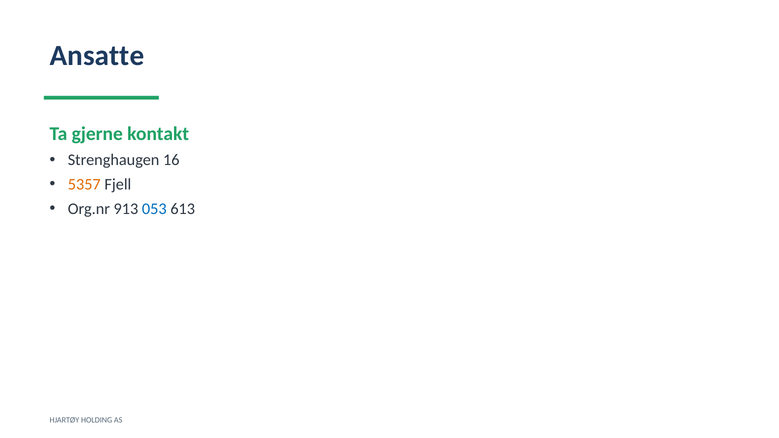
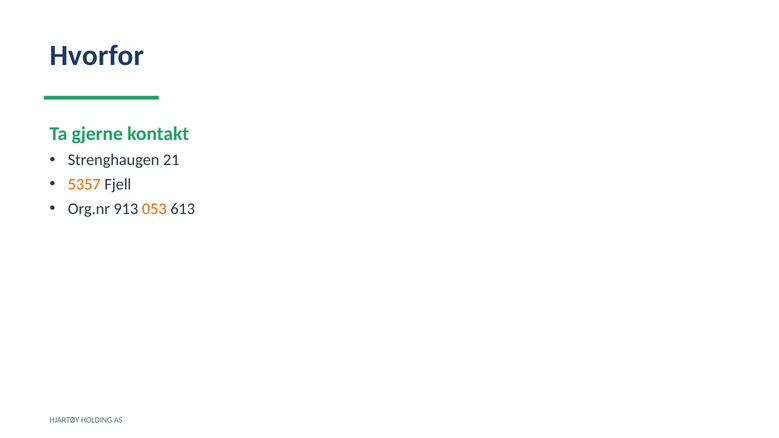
Ansatte: Ansatte -> Hvorfor (97, 56)
16: 16 -> 21 (171, 160)
053 colour: blue -> orange (154, 209)
